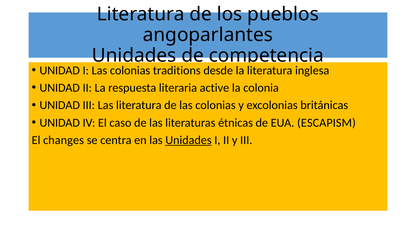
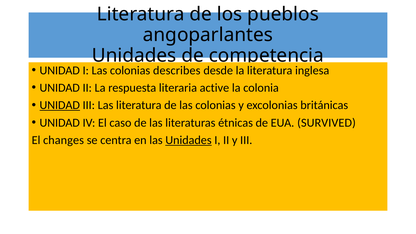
traditions: traditions -> describes (177, 70)
UNIDAD underline: none -> present (60, 105)
ESCAPISM: ESCAPISM -> SURVIVED (326, 123)
